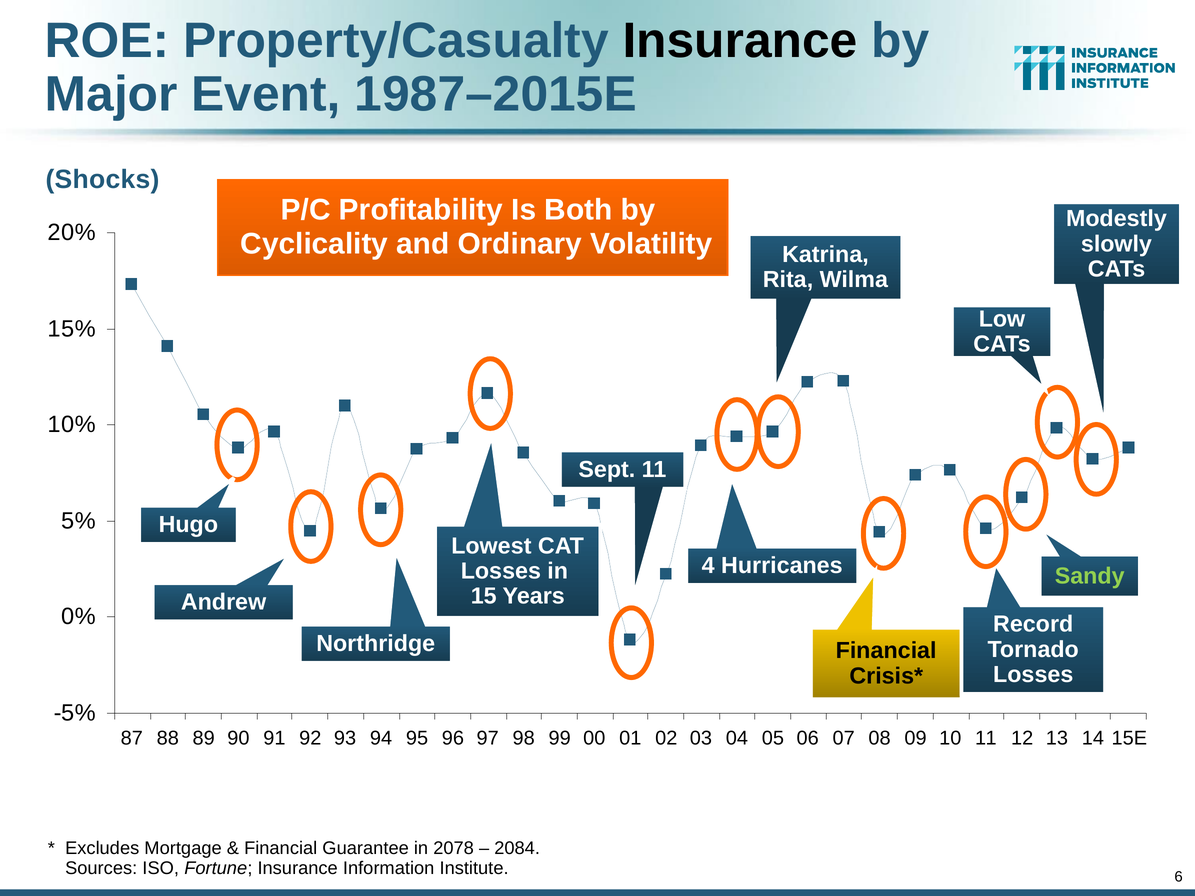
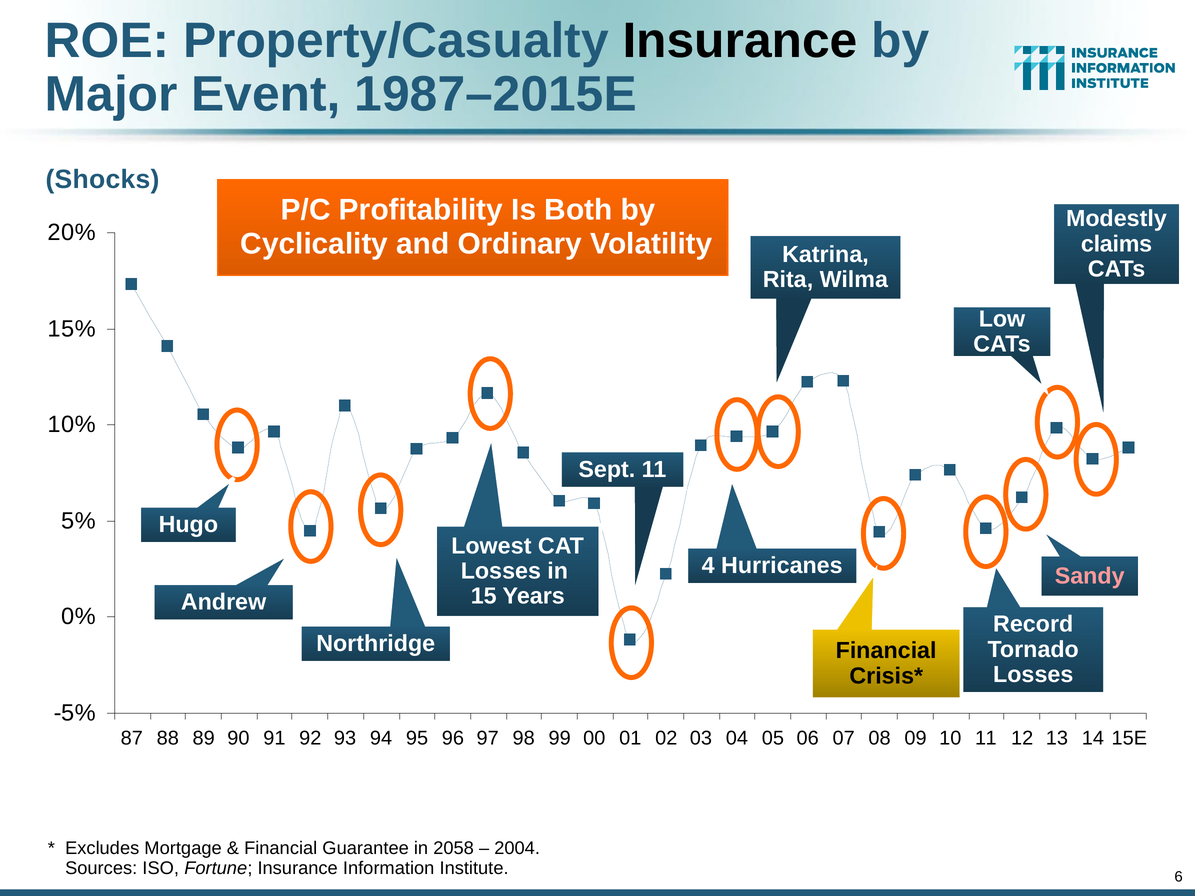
slowly: slowly -> claims (1117, 244)
Sandy colour: light green -> pink (1090, 576)
2078: 2078 -> 2058 (454, 849)
2084: 2084 -> 2004 (517, 849)
